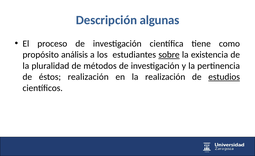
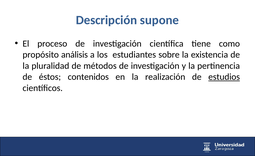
algunas: algunas -> supone (159, 20)
sobre underline: present -> none (169, 55)
éstos realización: realización -> contenidos (88, 77)
